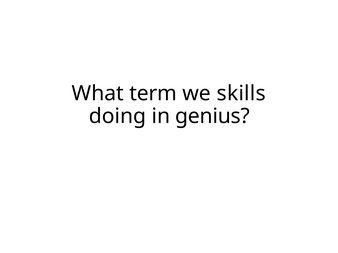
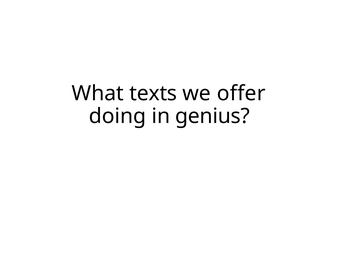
term: term -> texts (153, 94)
skills: skills -> offer (241, 94)
